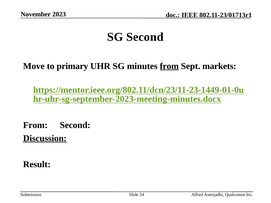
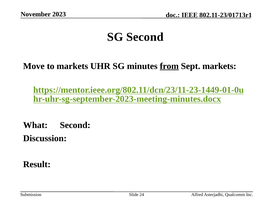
to primary: primary -> markets (72, 66)
From: From -> What (35, 125)
Discussion underline: present -> none (45, 138)
